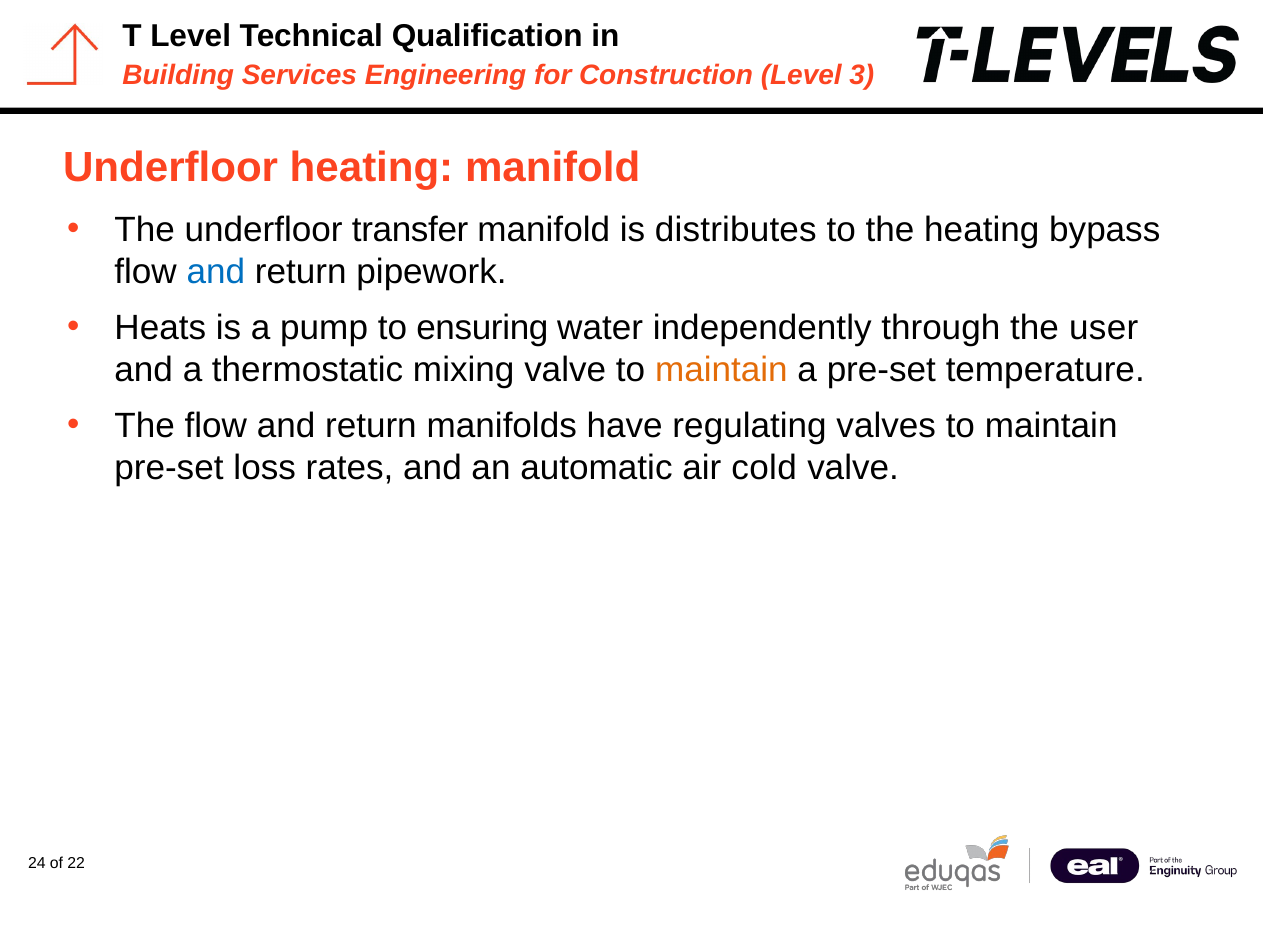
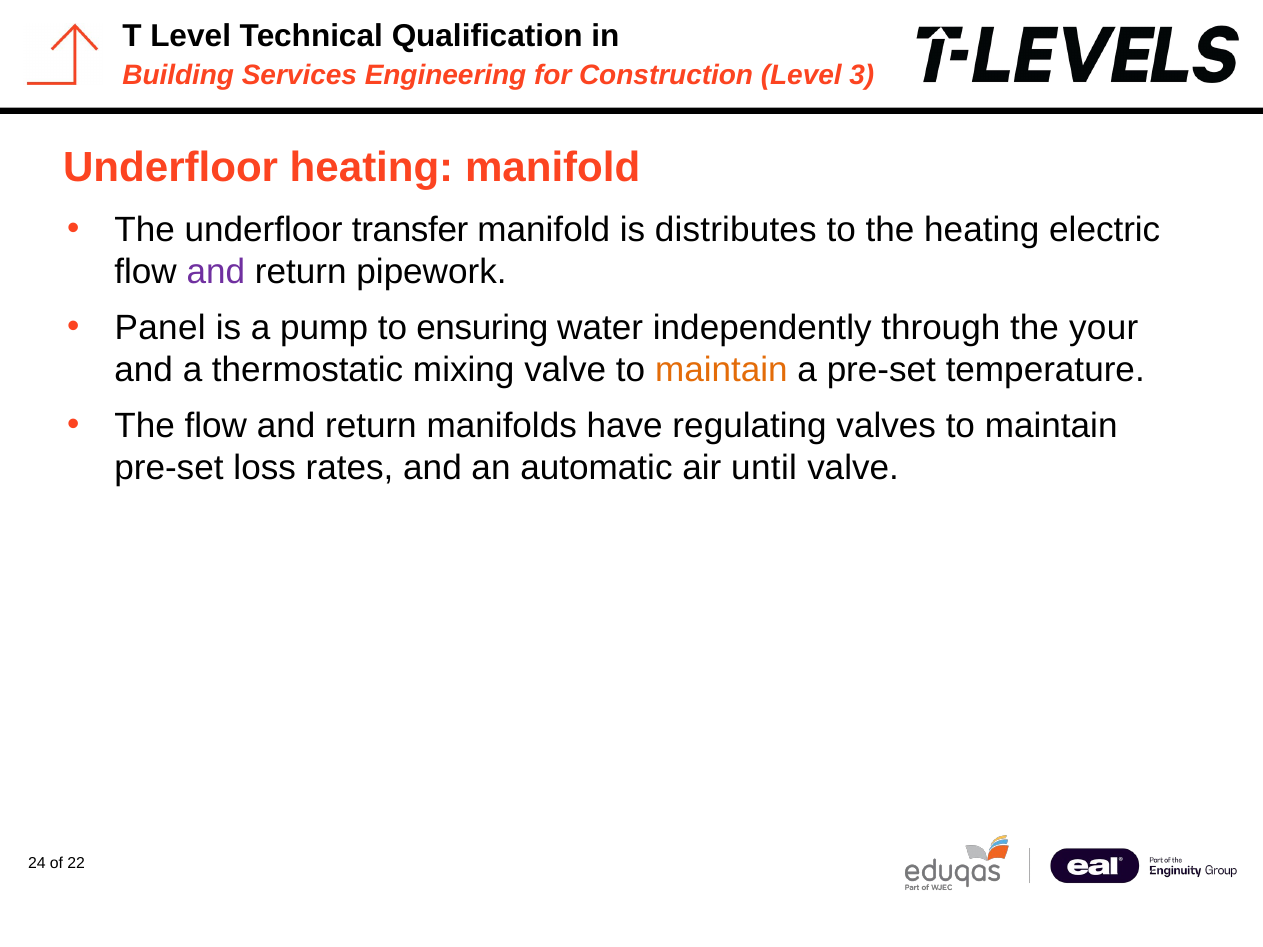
bypass: bypass -> electric (1105, 230)
and colour: blue -> purple (216, 272)
Heats: Heats -> Panel (160, 328)
user: user -> your (1104, 328)
cold: cold -> until (764, 468)
